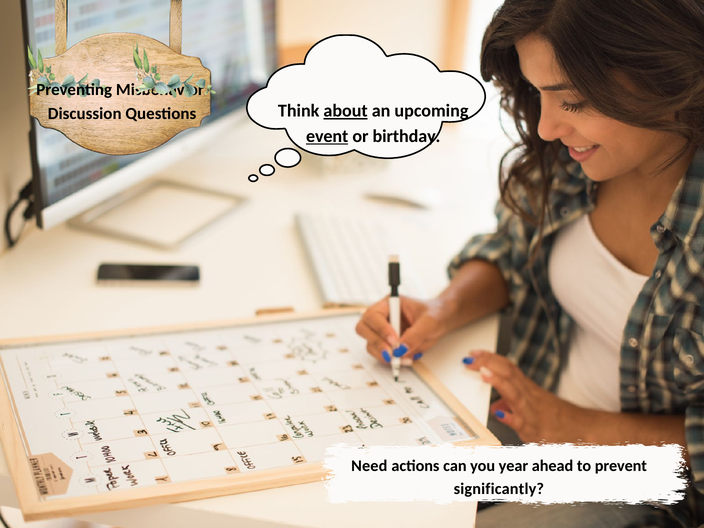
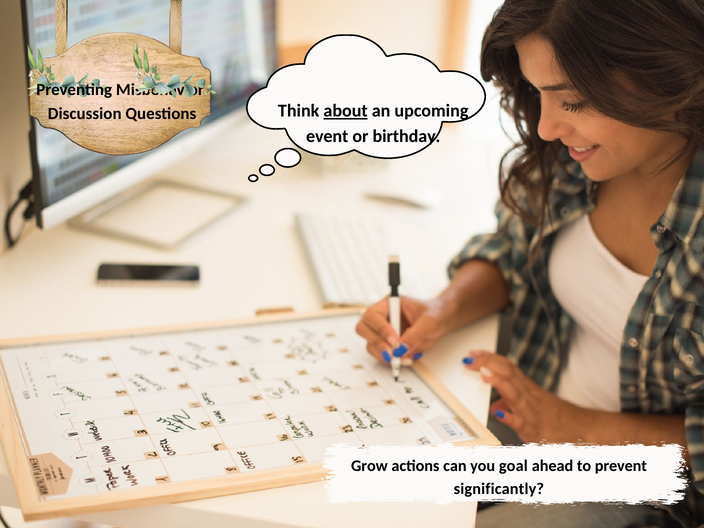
event underline: present -> none (327, 136)
Need: Need -> Grow (369, 466)
year: year -> goal (513, 466)
